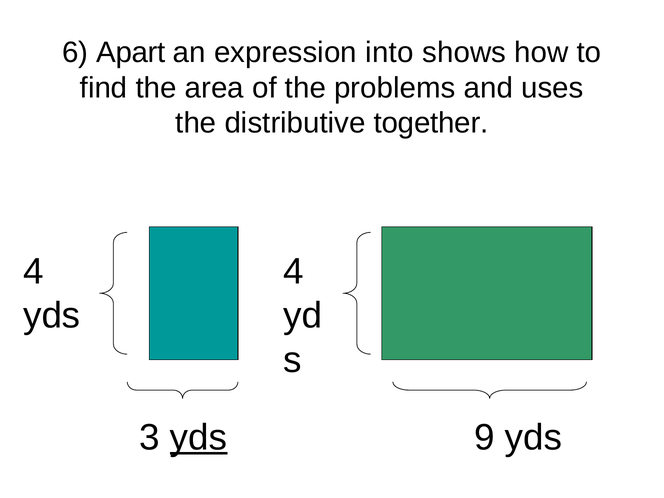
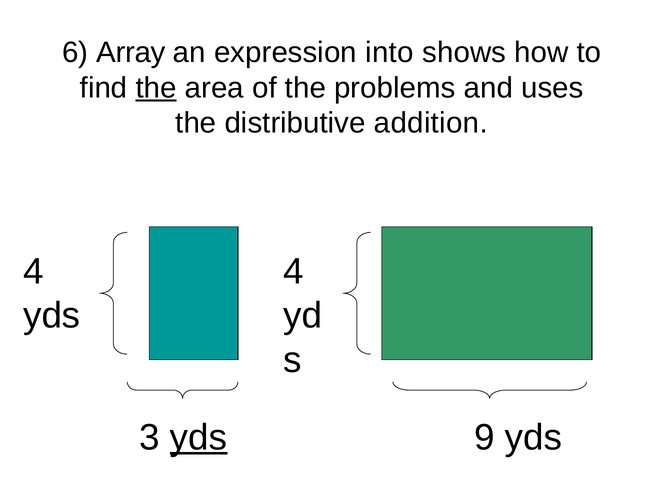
Apart: Apart -> Array (131, 52)
the underline: none -> present (156, 88)
together: together -> addition (431, 123)
